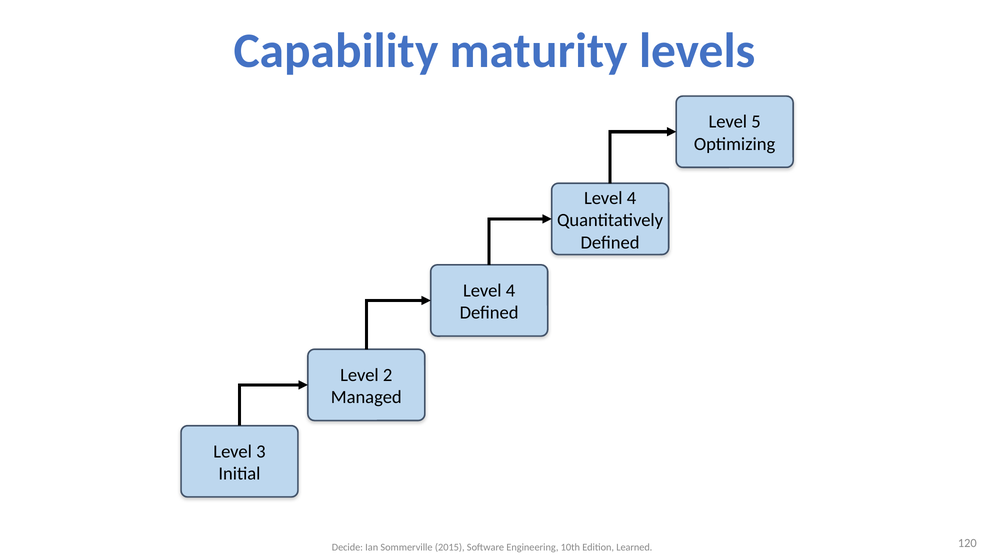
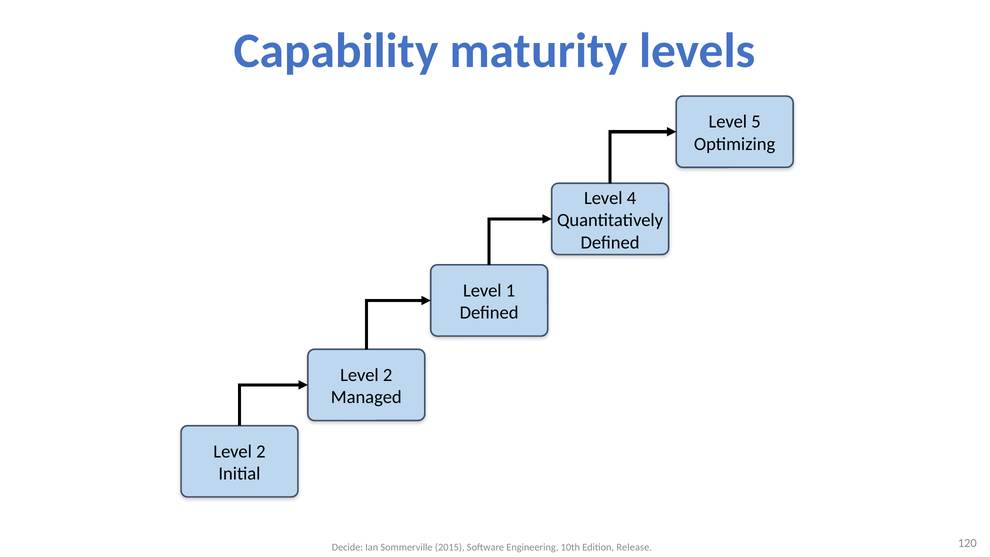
4: 4 -> 1 (511, 291)
3: 3 -> 2 (261, 451)
Learned: Learned -> Release (634, 547)
